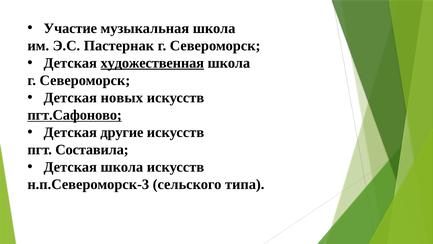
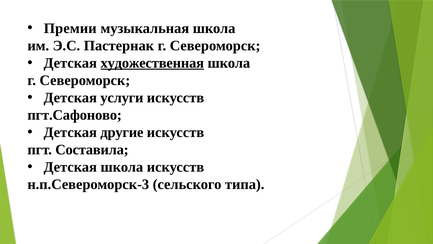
Участие: Участие -> Премии (70, 28)
новых: новых -> услуги (122, 98)
пгт.Сафоново underline: present -> none (75, 115)
